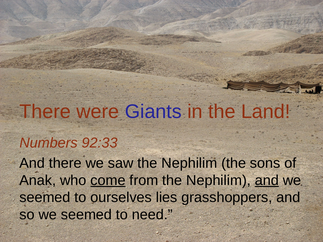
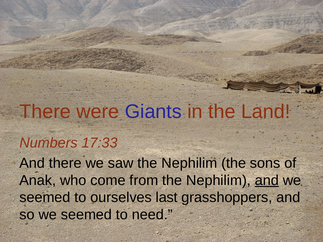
92:33: 92:33 -> 17:33 (100, 143)
come underline: present -> none (108, 180)
lies: lies -> last (167, 198)
